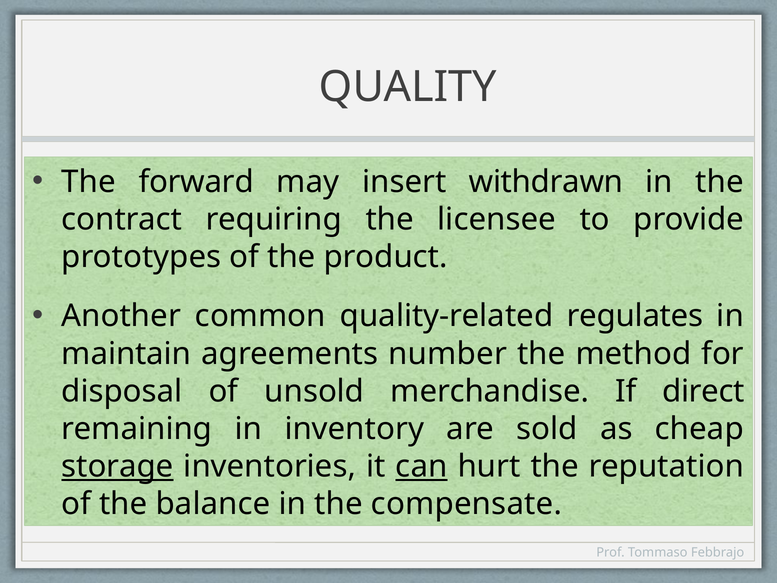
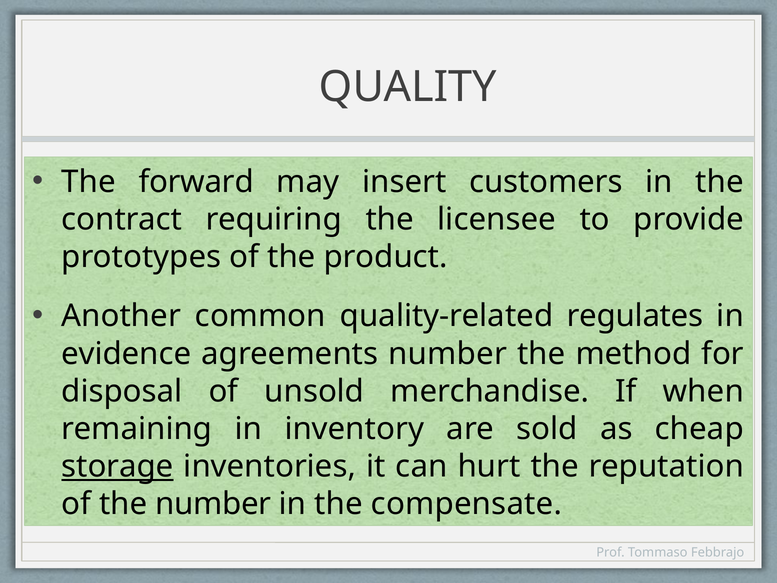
withdrawn: withdrawn -> customers (546, 182)
maintain: maintain -> evidence (126, 354)
direct: direct -> when (703, 391)
can underline: present -> none (421, 466)
the balance: balance -> number (213, 504)
